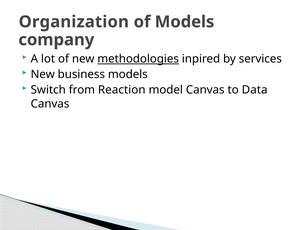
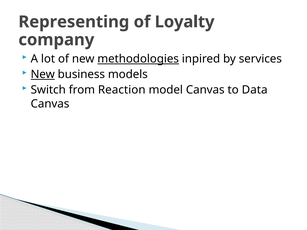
Organization: Organization -> Representing (74, 22)
of Models: Models -> Loyalty (185, 22)
New underline: none -> present (43, 74)
